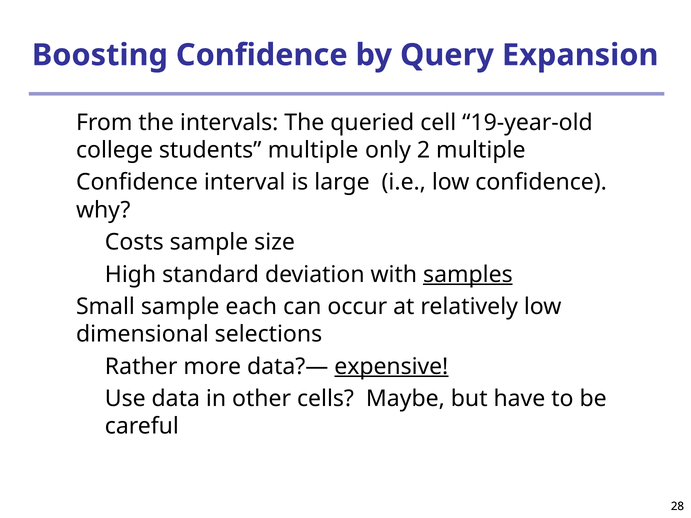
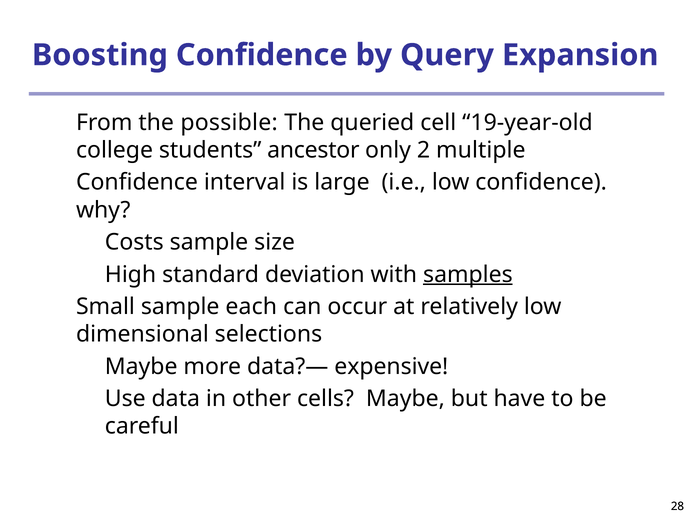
intervals: intervals -> possible (229, 123)
students multiple: multiple -> ancestor (313, 150)
Rather: Rather -> Maybe (141, 367)
expensive underline: present -> none (391, 367)
